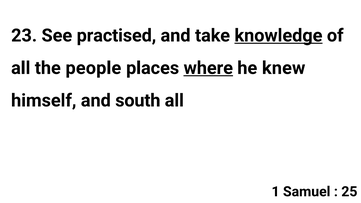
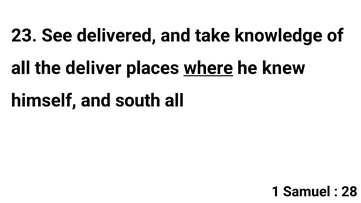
practised: practised -> delivered (116, 36)
knowledge underline: present -> none (278, 36)
people: people -> deliver (93, 68)
25: 25 -> 28 (349, 192)
